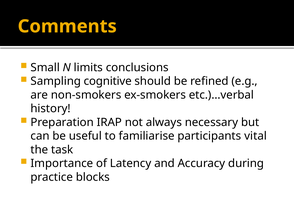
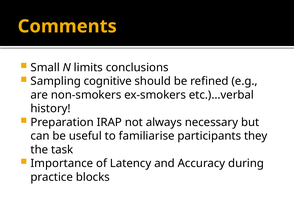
vital: vital -> they (256, 136)
